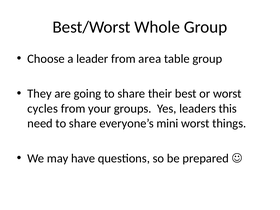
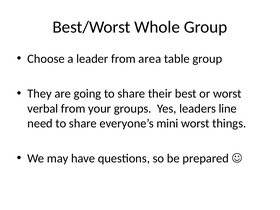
cycles: cycles -> verbal (43, 109)
this: this -> line (228, 109)
